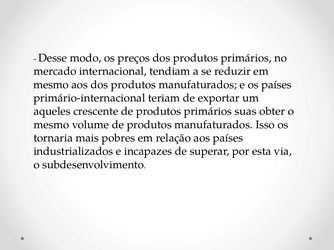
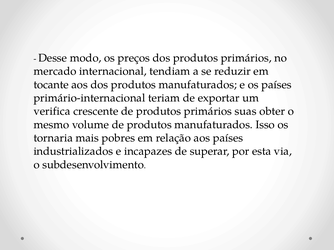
mesmo: mesmo -> tocante (51, 85)
aqueles: aqueles -> verifica (52, 112)
